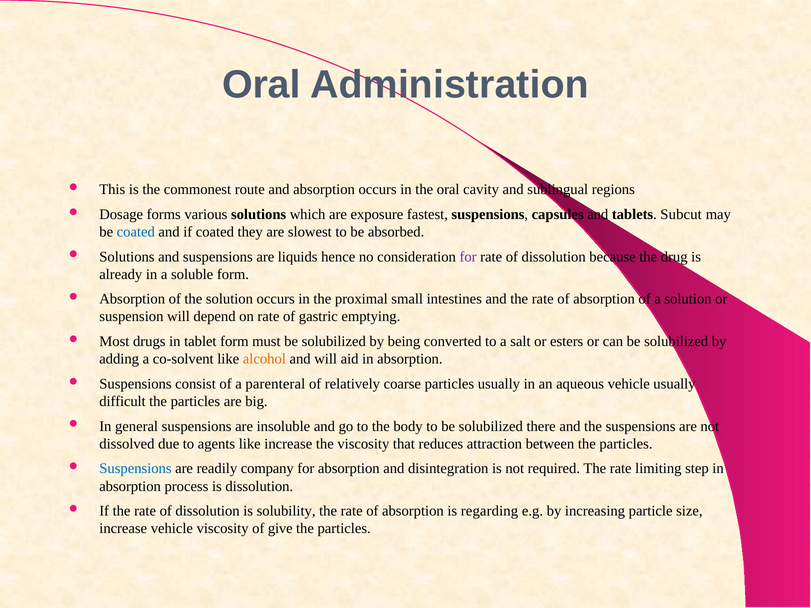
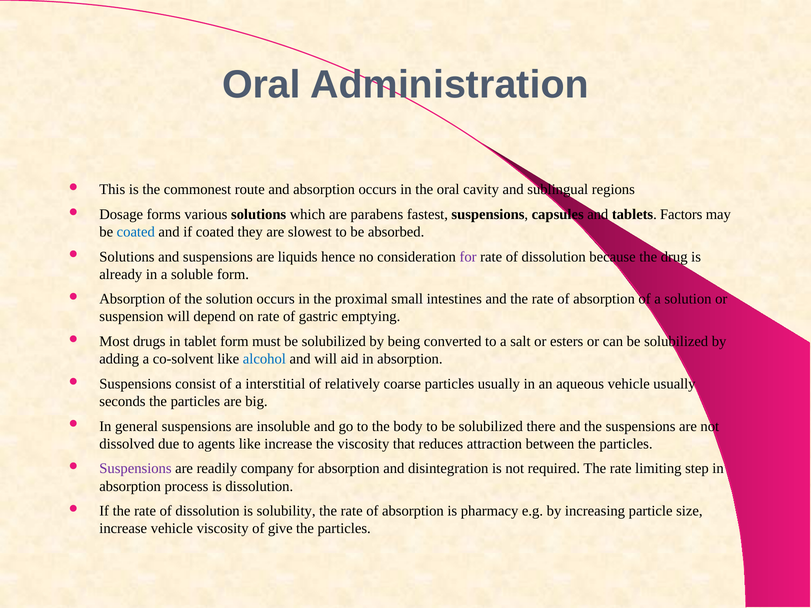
exposure: exposure -> parabens (377, 214)
Subcut: Subcut -> Factors (681, 214)
alcohol colour: orange -> blue (264, 359)
parenteral: parenteral -> interstitial (275, 384)
difficult: difficult -> seconds (122, 402)
Suspensions colour: blue -> purple (135, 469)
regarding: regarding -> pharmacy (490, 511)
